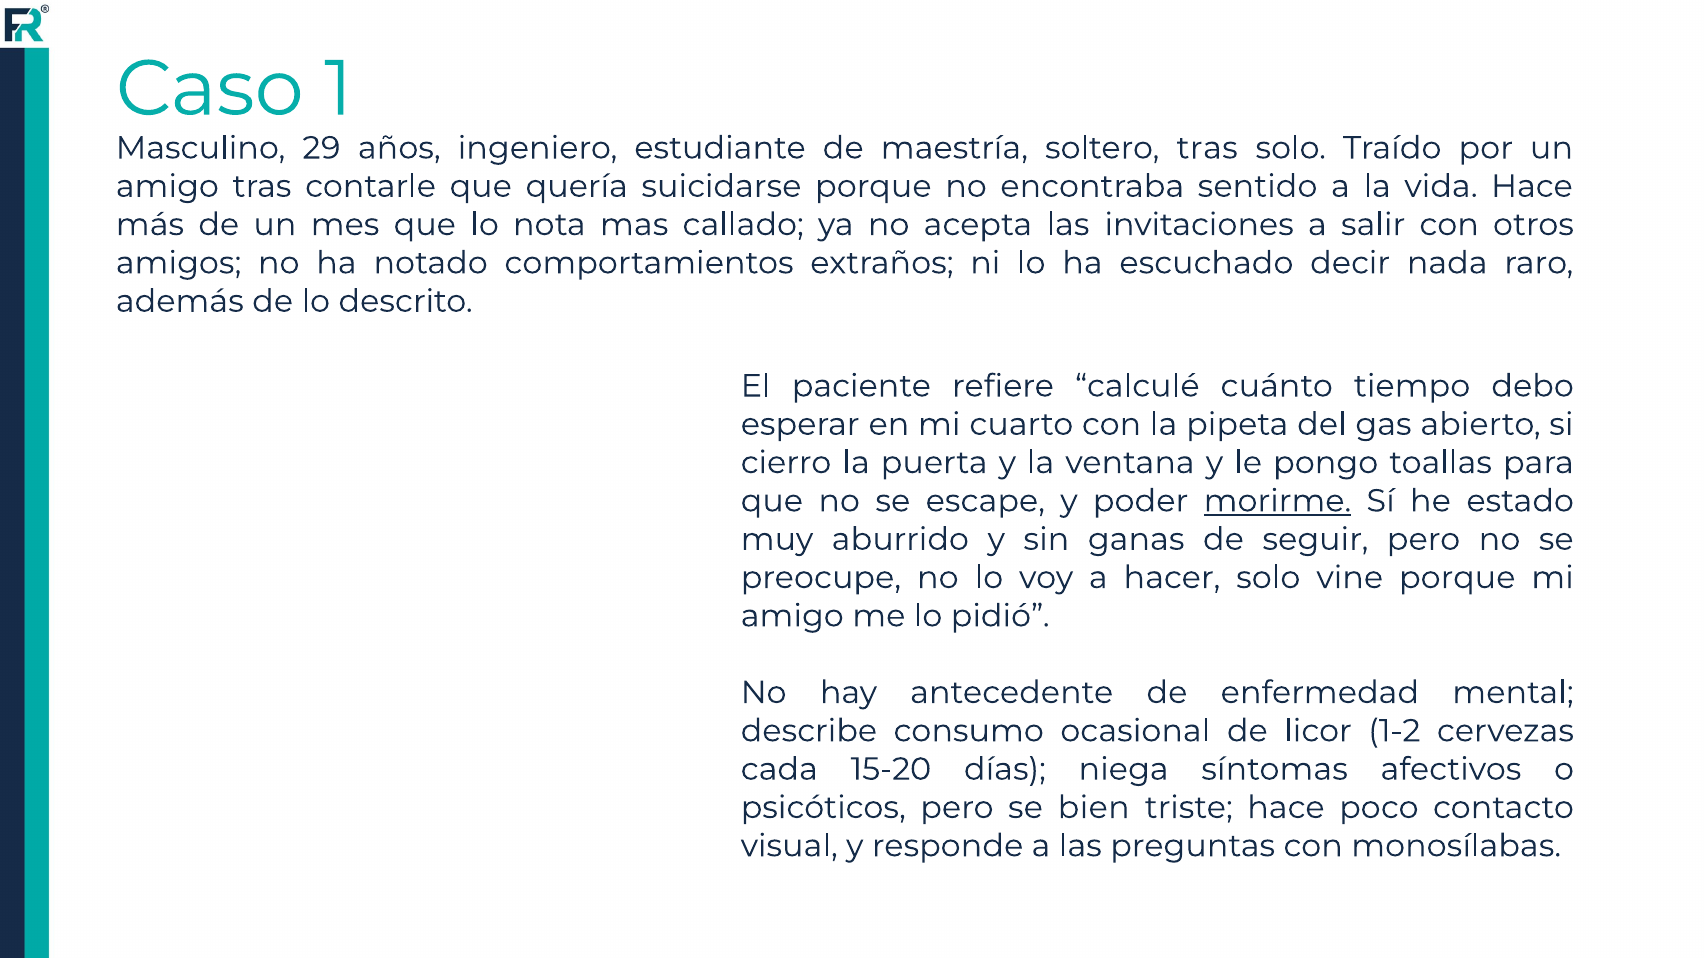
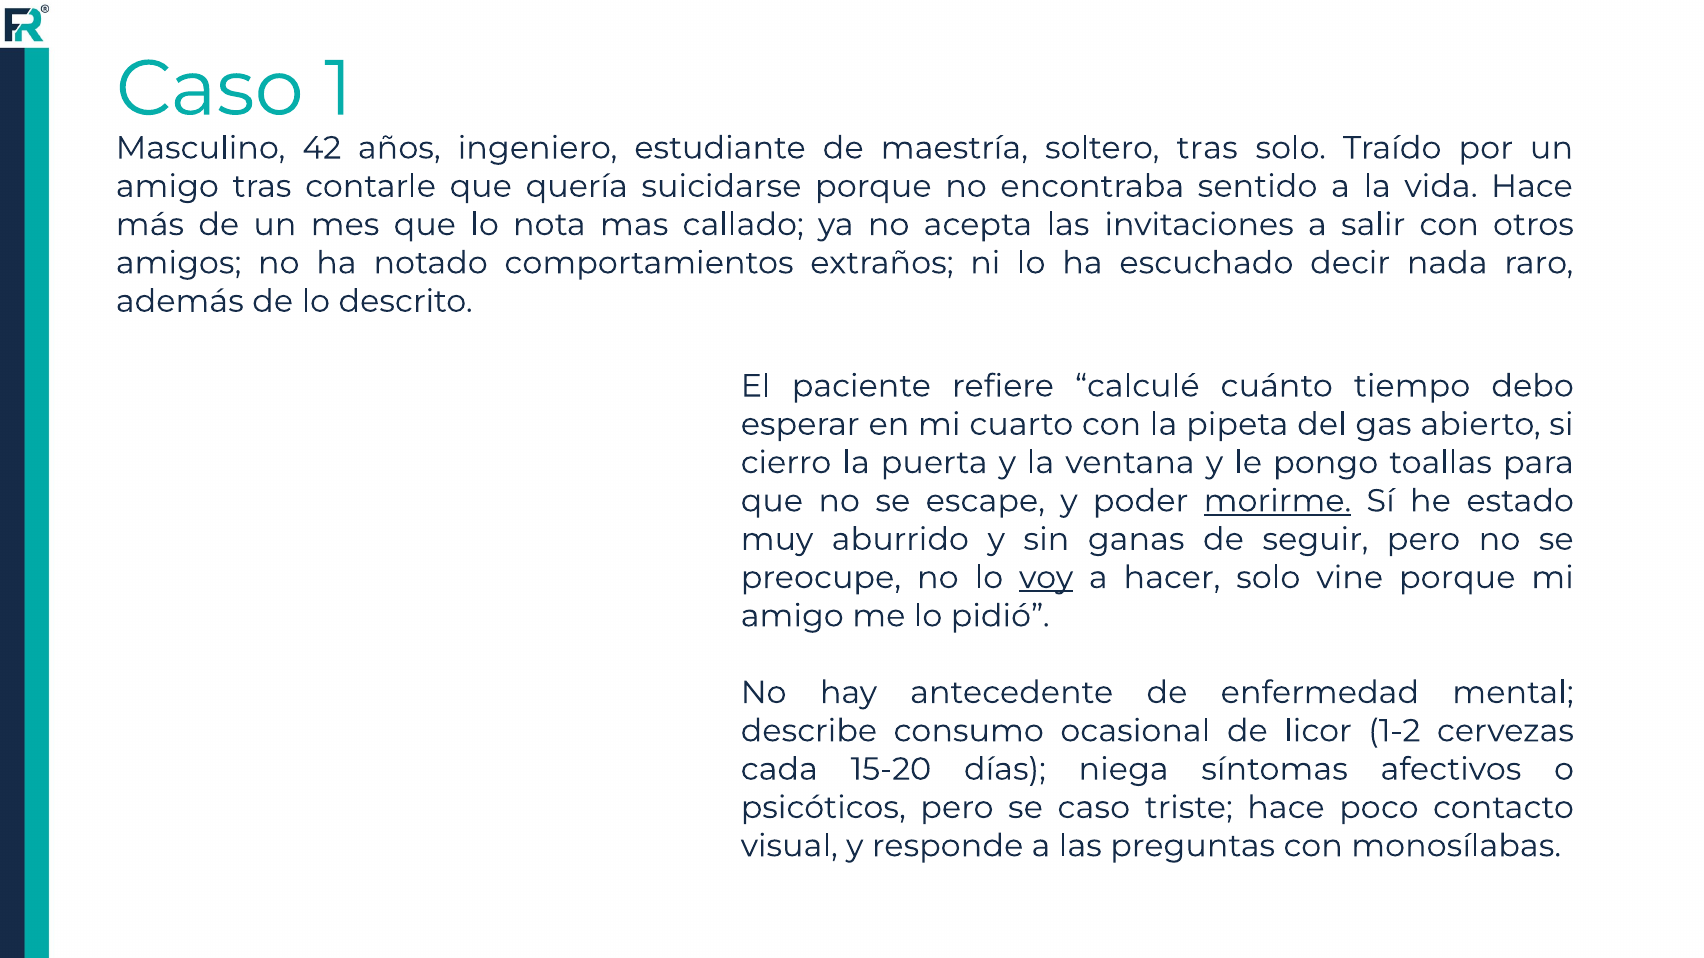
29: 29 -> 42 (322, 148)
voy underline: none -> present (1046, 578)
se bien: bien -> caso (1094, 808)
